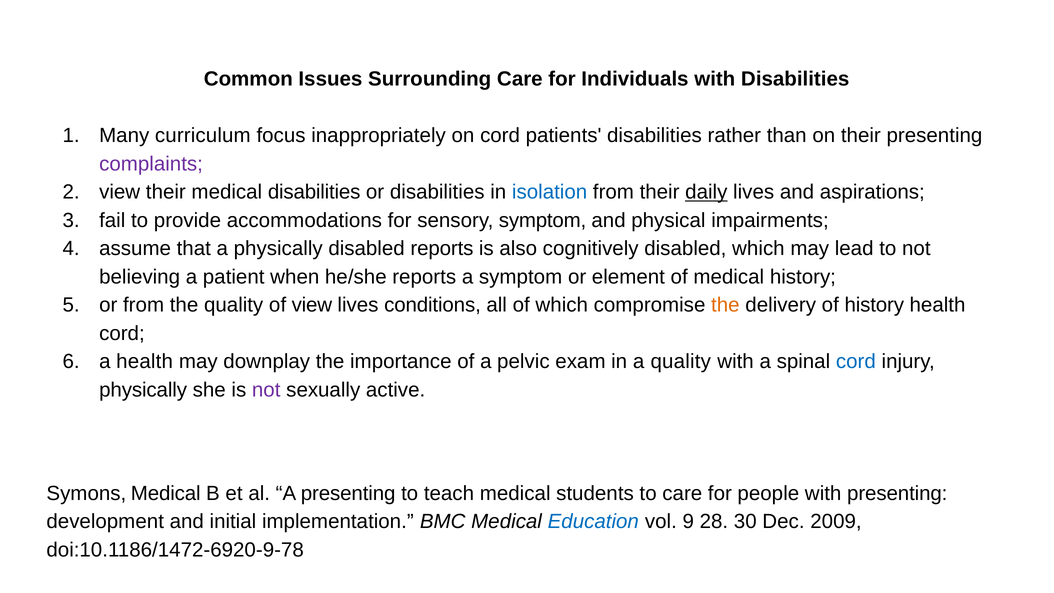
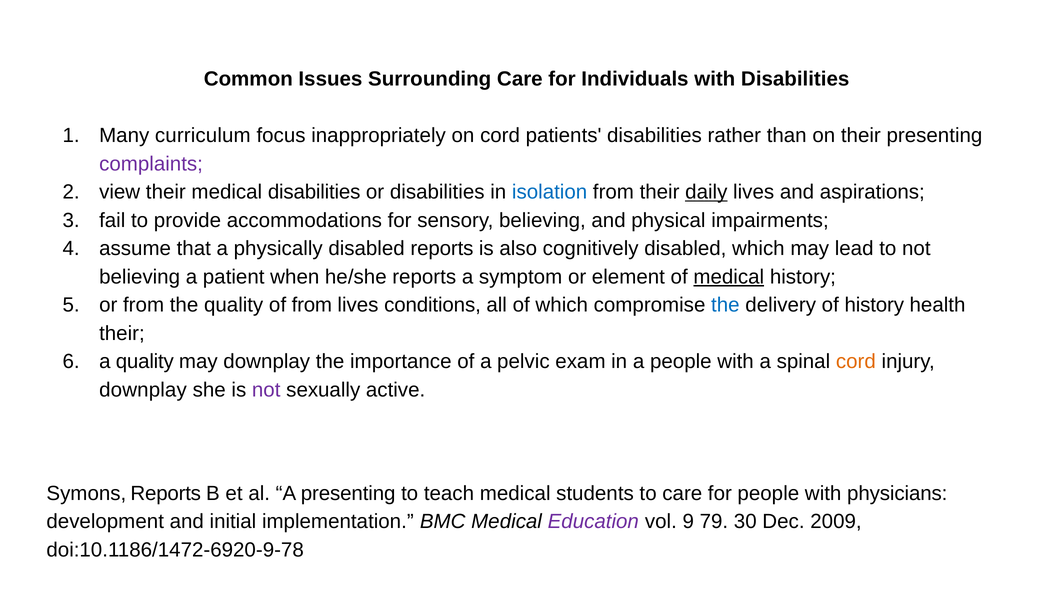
sensory symptom: symptom -> believing (542, 220)
medical underline: none -> present (729, 277)
of view: view -> from (312, 305)
the colour: orange -> blue (725, 305)
cord: cord -> their (122, 333)
a health: health -> quality (145, 362)
a quality: quality -> people (681, 362)
cord colour: blue -> orange (856, 362)
physically: physically -> downplay (143, 390)
Symons Medical: Medical -> Reports (166, 493)
with presenting: presenting -> physicians (897, 493)
Education colour: blue -> purple (593, 521)
28: 28 -> 79 (714, 521)
